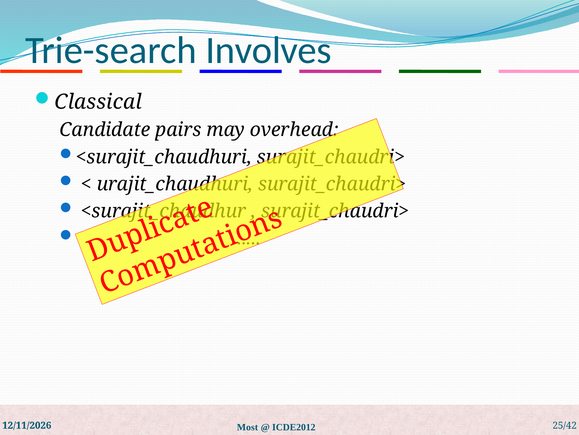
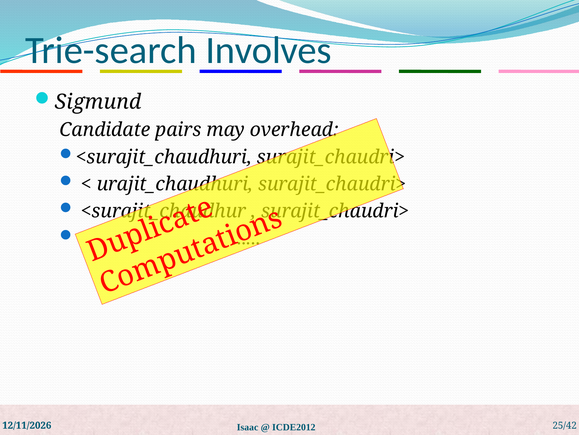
Classical: Classical -> Sigmund (98, 102)
Most: Most -> Isaac (248, 427)
